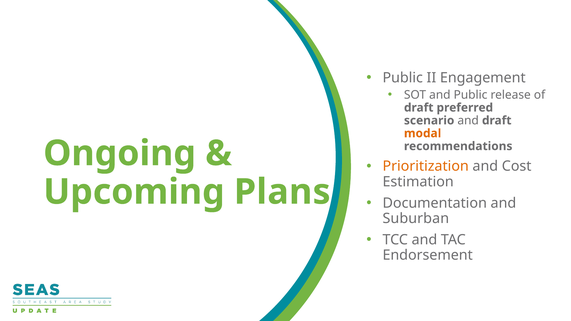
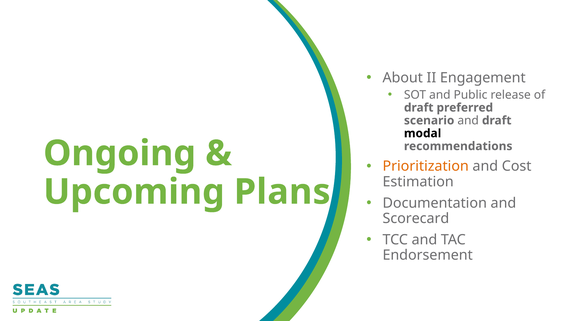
Public: Public -> About (403, 78)
modal colour: orange -> black (423, 133)
Suburban: Suburban -> Scorecard (416, 219)
